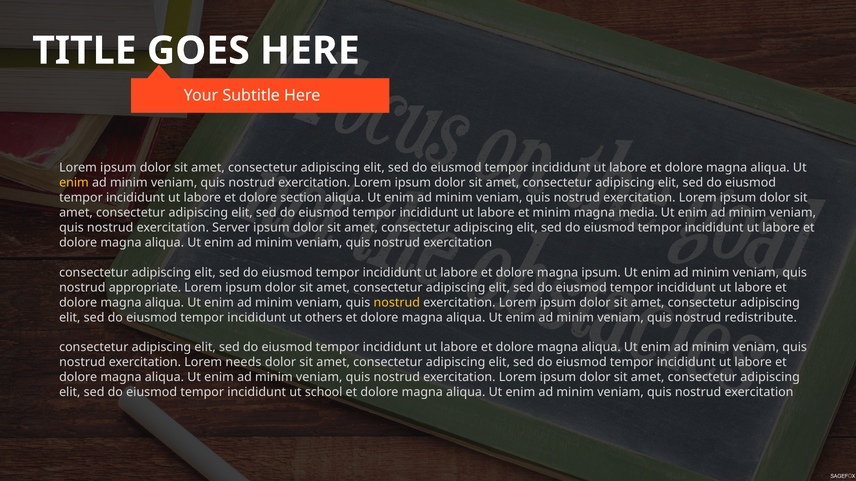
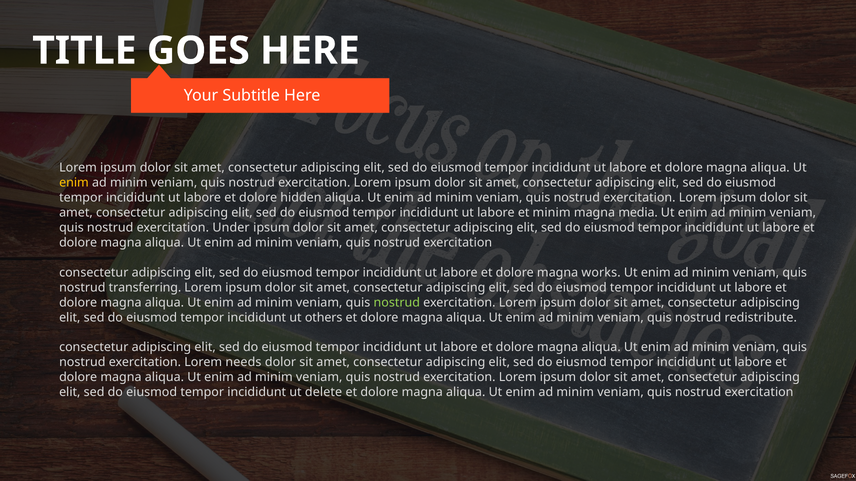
section: section -> hidden (301, 198)
Server: Server -> Under (231, 228)
magna ipsum: ipsum -> works (601, 273)
appropriate: appropriate -> transferring (145, 288)
nostrud colour: yellow -> light green (397, 303)
school: school -> delete (324, 393)
